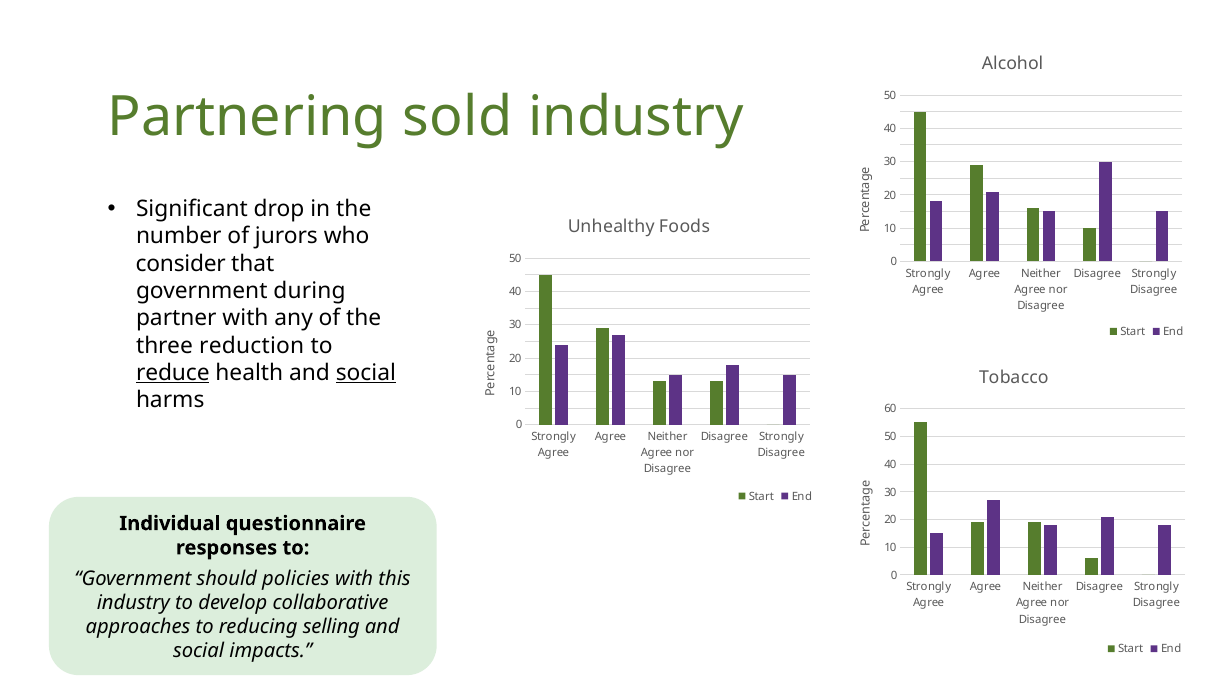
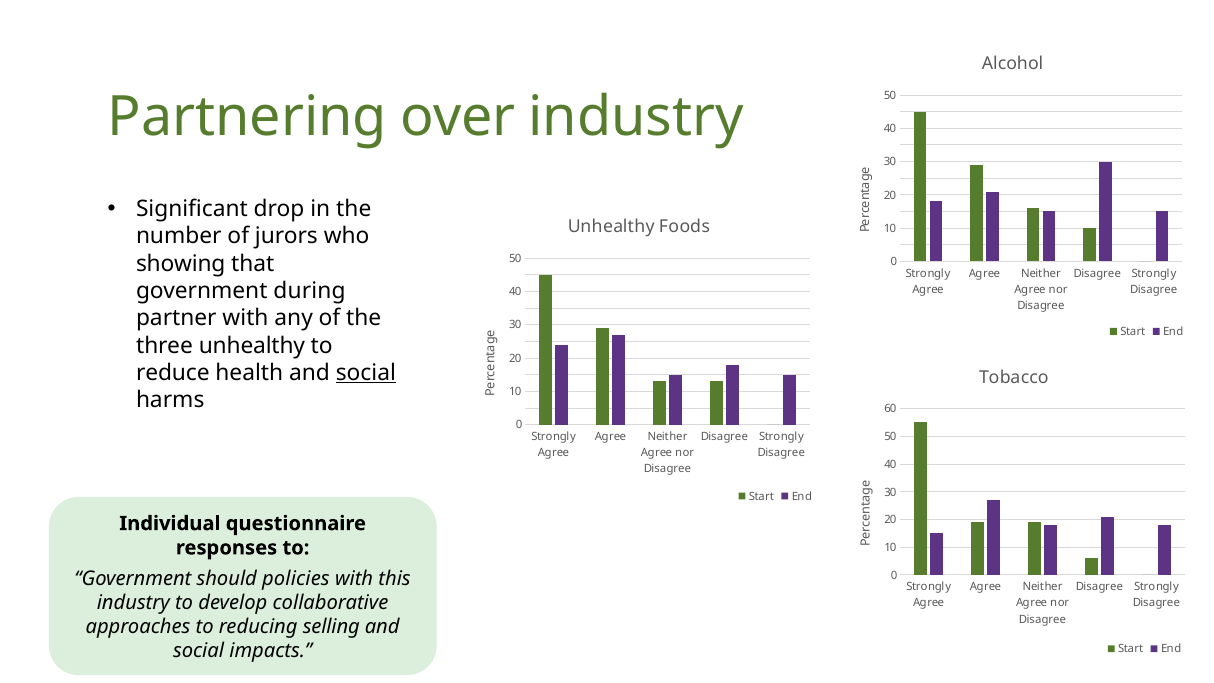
sold: sold -> over (458, 117)
consider: consider -> showing (181, 264)
three reduction: reduction -> unhealthy (252, 346)
reduce underline: present -> none (173, 373)
